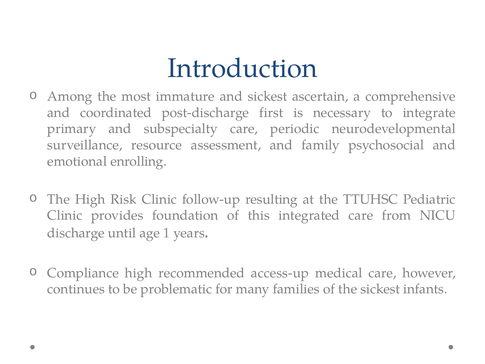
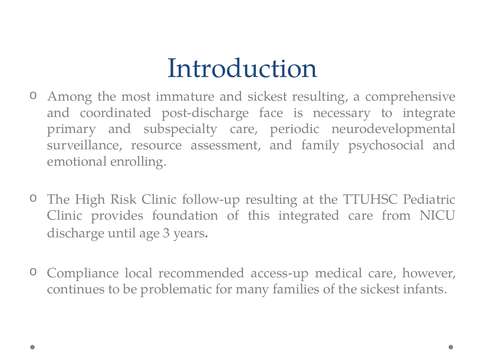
sickest ascertain: ascertain -> resulting (320, 96)
first: first -> face (271, 113)
1: 1 -> 3 (167, 233)
Compliance high: high -> local (139, 273)
